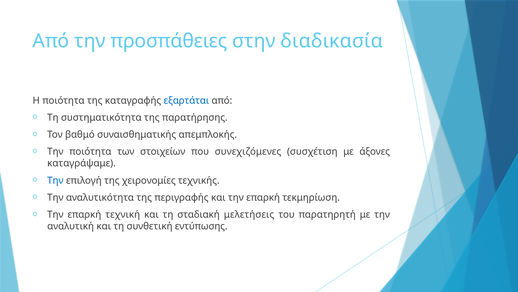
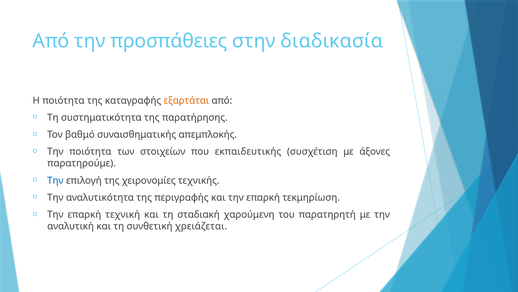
εξαρτάται colour: blue -> orange (186, 100)
συνεχιζόμενες: συνεχιζόμενες -> εκπαιδευτικής (248, 151)
καταγράψαμε: καταγράψαμε -> παρατηρούμε (82, 163)
μελετήσεις: μελετήσεις -> χαρούμενη (249, 214)
εντύπωσης: εντύπωσης -> χρειάζεται (201, 226)
